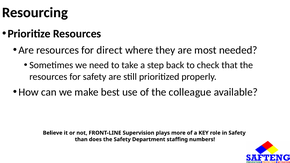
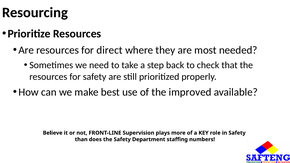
colleague: colleague -> improved (190, 92)
